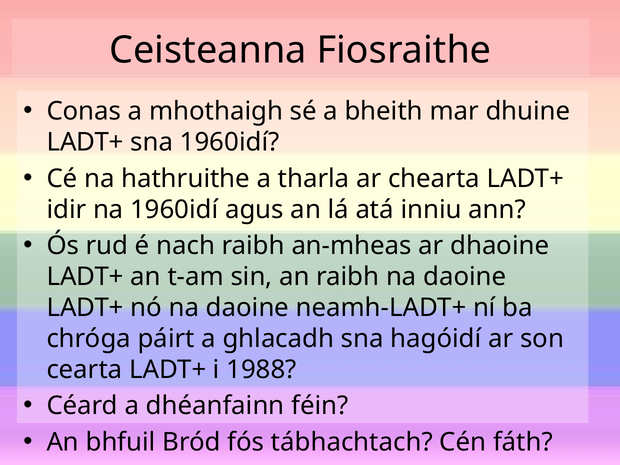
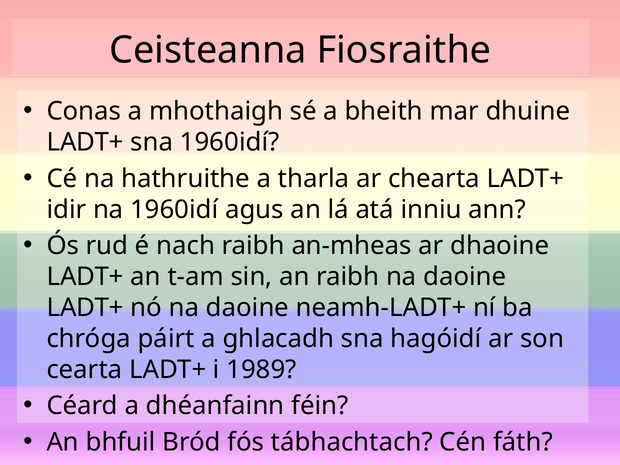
1988: 1988 -> 1989 (262, 370)
